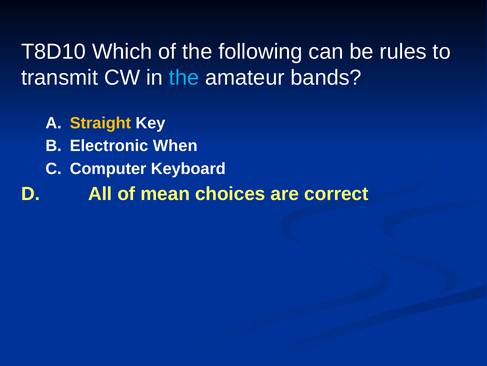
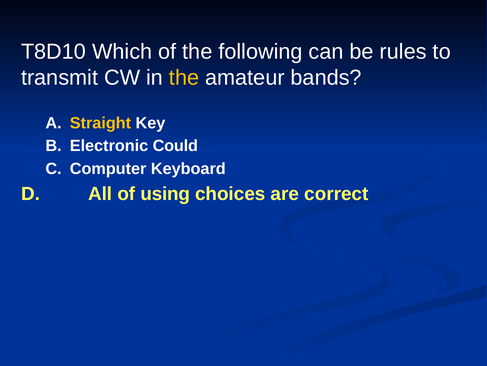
the colour: light blue -> yellow (184, 77)
When: When -> Could (175, 146)
mean: mean -> using (165, 193)
